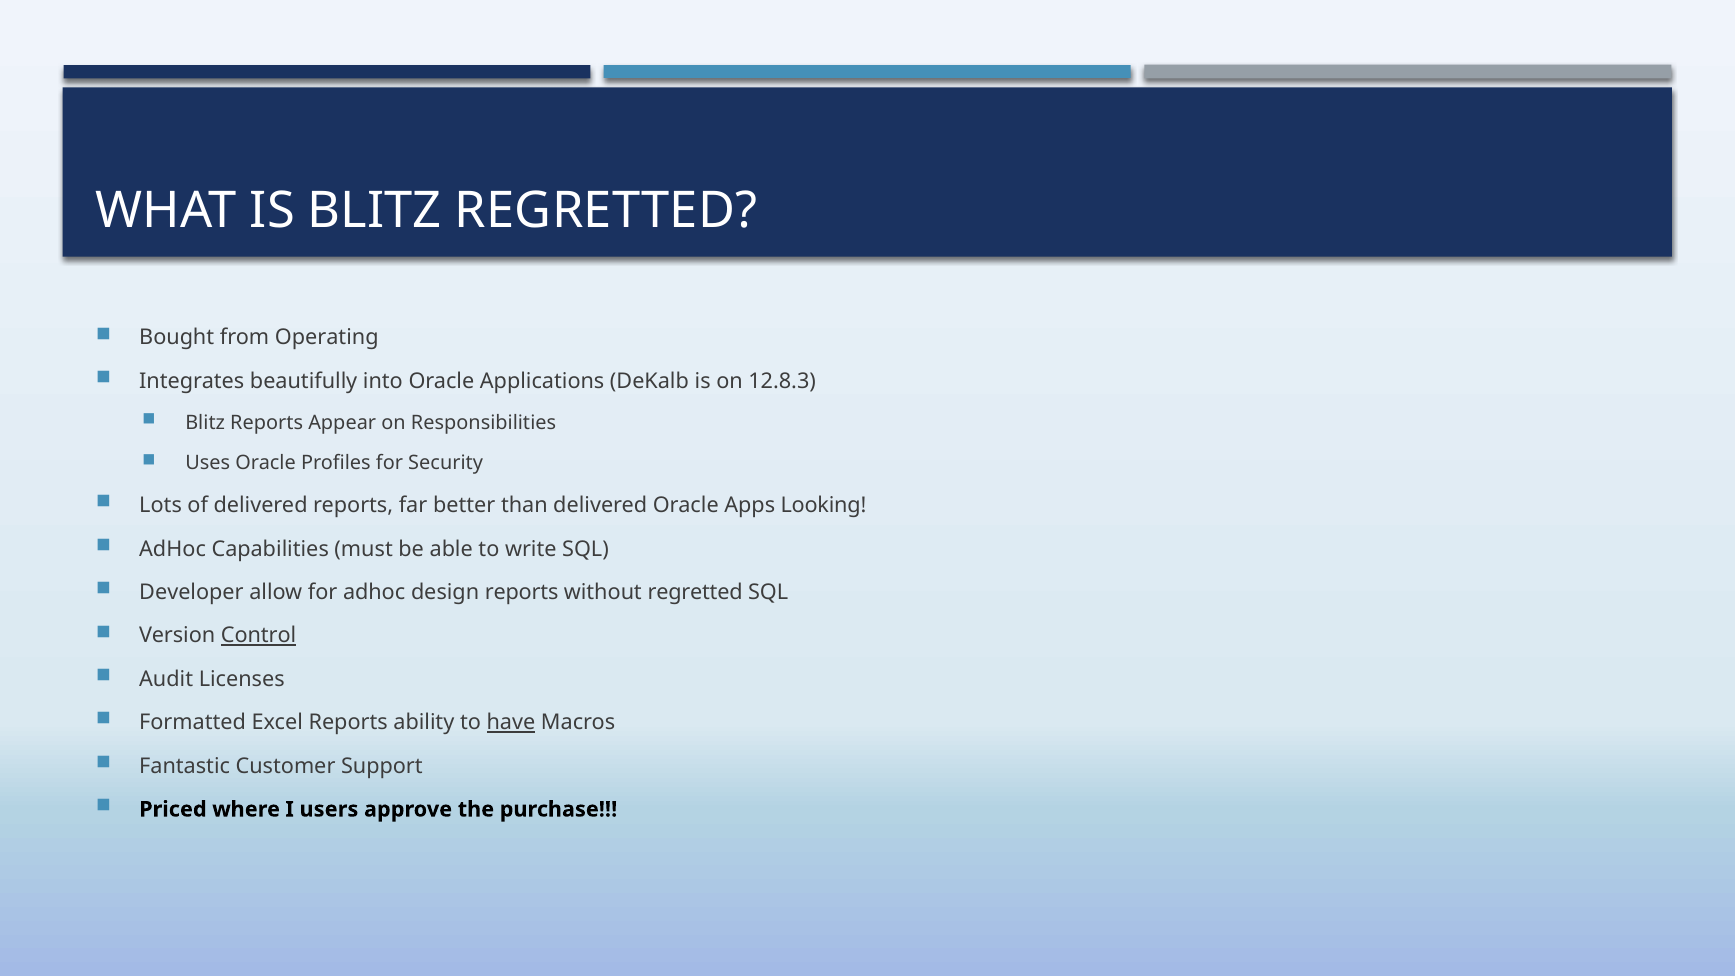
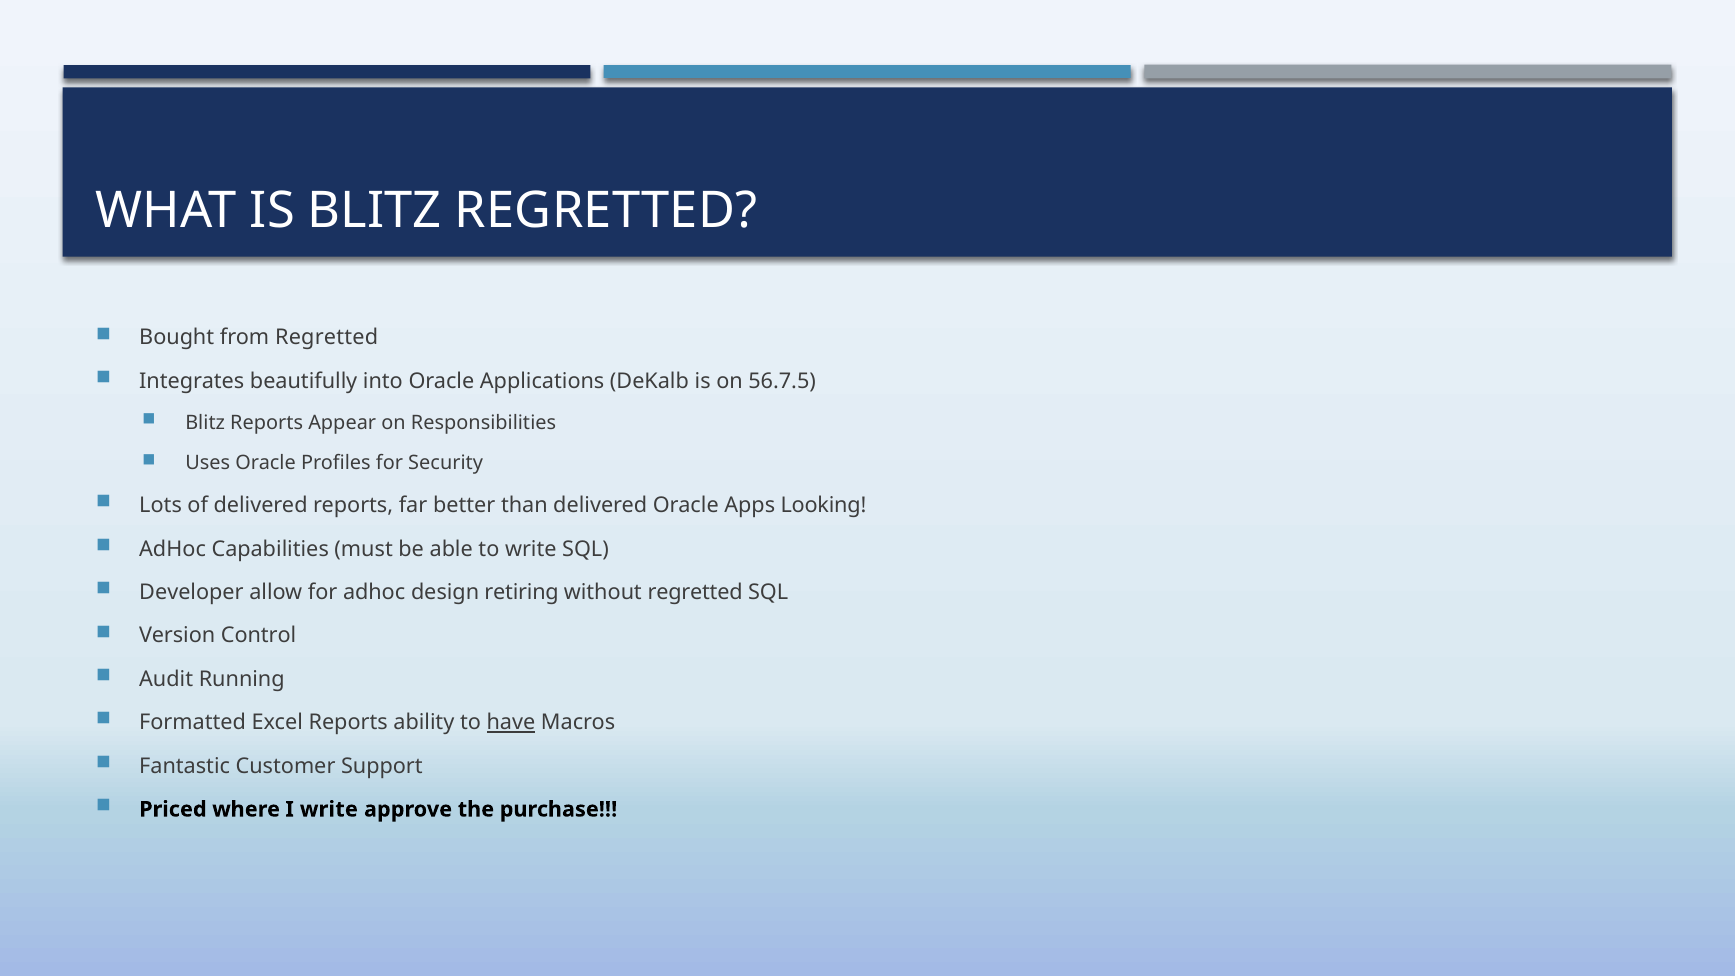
from Operating: Operating -> Regretted (327, 338)
12.8.3: 12.8.3 -> 56.7.5 (782, 381)
design reports: reports -> retiring (522, 592)
Control underline: present -> none (259, 636)
Licenses: Licenses -> Running (242, 679)
I users: users -> write (329, 809)
